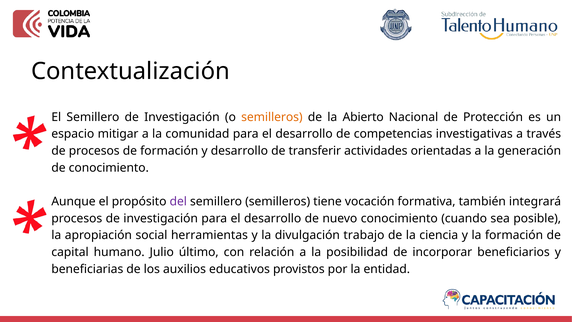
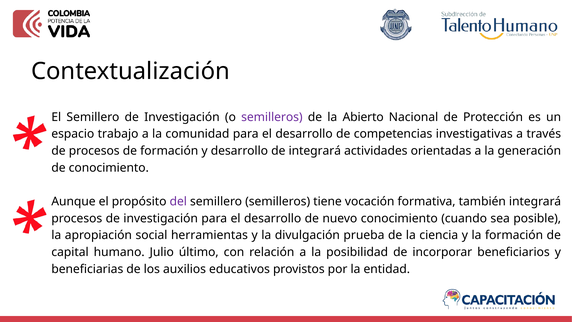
semilleros colour: orange -> purple (272, 117)
mitigar: mitigar -> trabajo (118, 134)
de transferir: transferir -> integrará (315, 151)
trabajo: trabajo -> prueba (364, 235)
